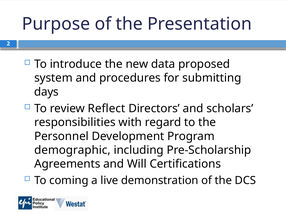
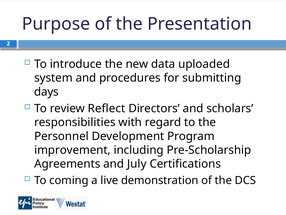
proposed: proposed -> uploaded (204, 64)
demographic: demographic -> improvement (72, 150)
Will: Will -> July (137, 164)
